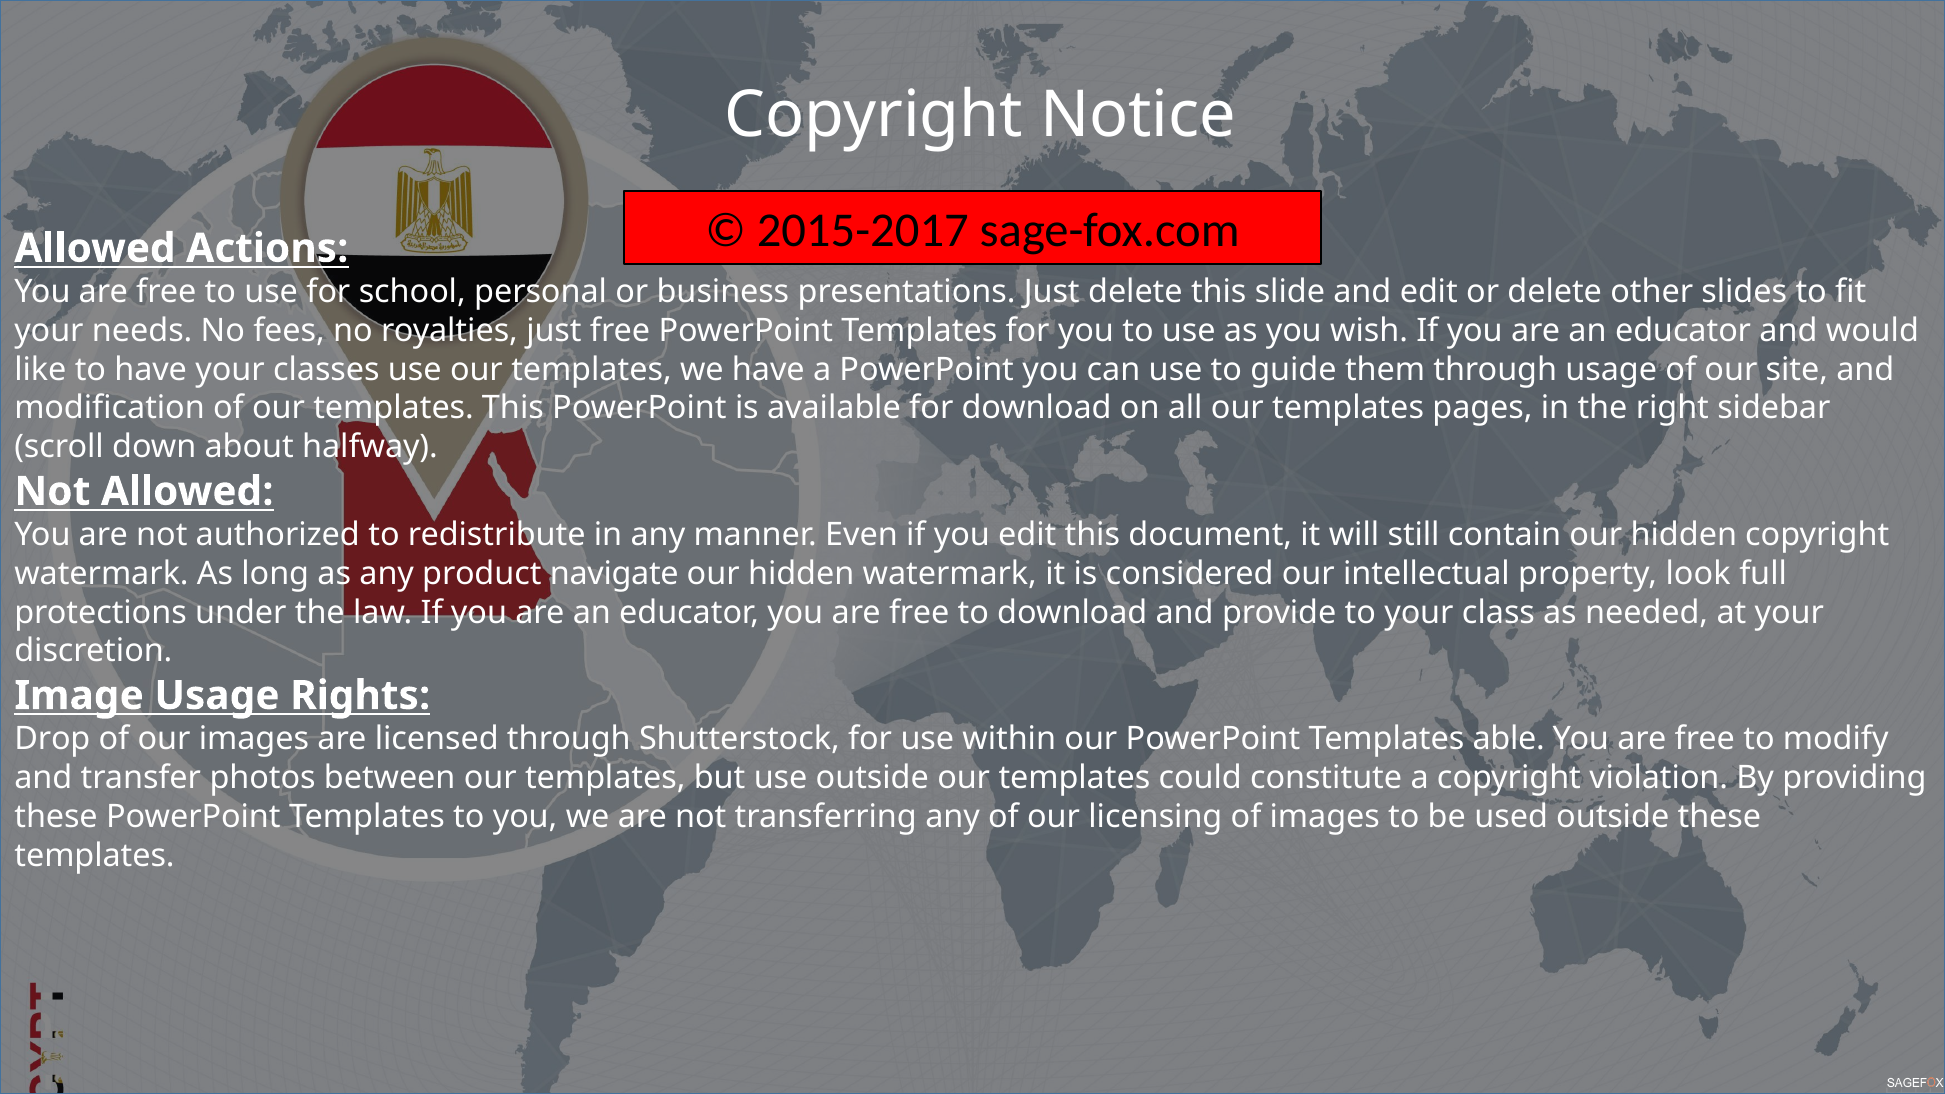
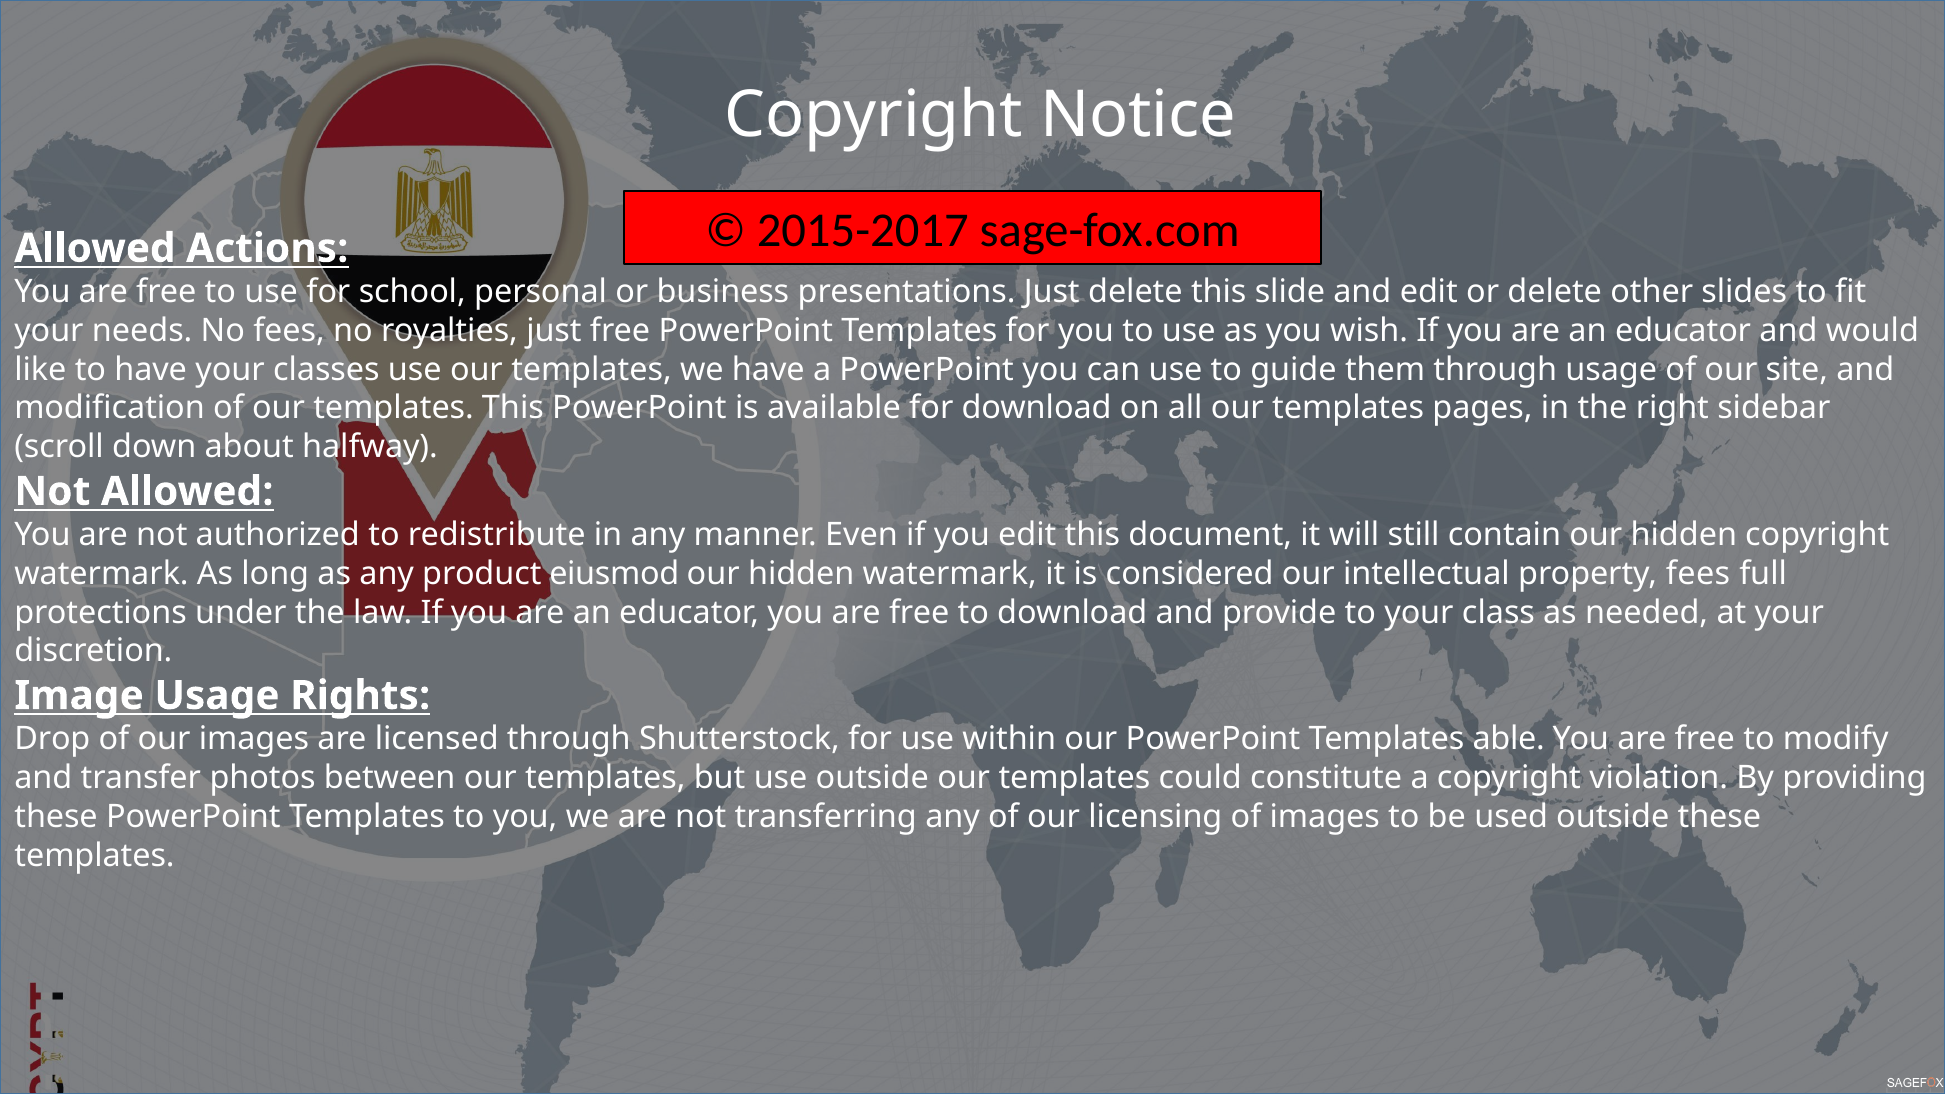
navigate: navigate -> eiusmod (614, 574)
property look: look -> fees (1698, 574)
